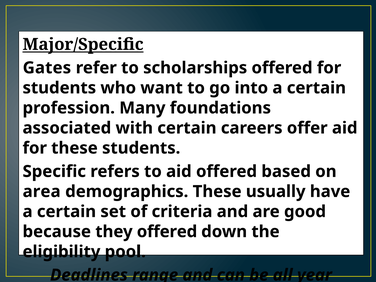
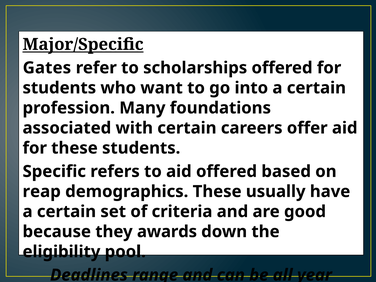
area: area -> reap (42, 192)
they offered: offered -> awards (167, 232)
